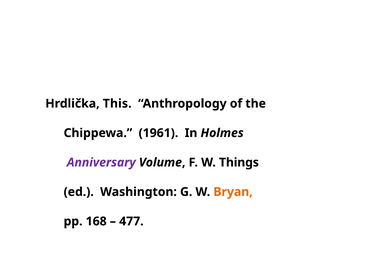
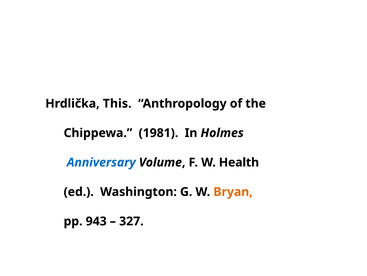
1961: 1961 -> 1981 (158, 133)
Anniversary colour: purple -> blue (101, 162)
Things: Things -> Health (239, 162)
168: 168 -> 943 (96, 221)
477: 477 -> 327 (131, 221)
